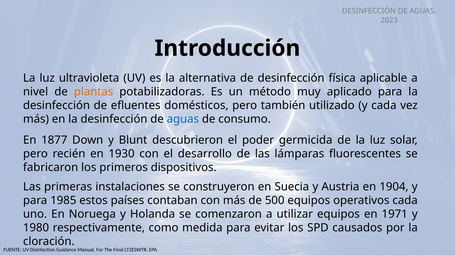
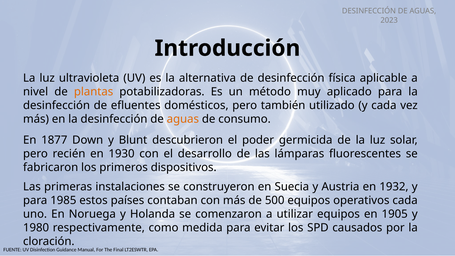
aguas colour: blue -> orange (183, 119)
1904: 1904 -> 1932 (394, 187)
1971: 1971 -> 1905 (395, 214)
